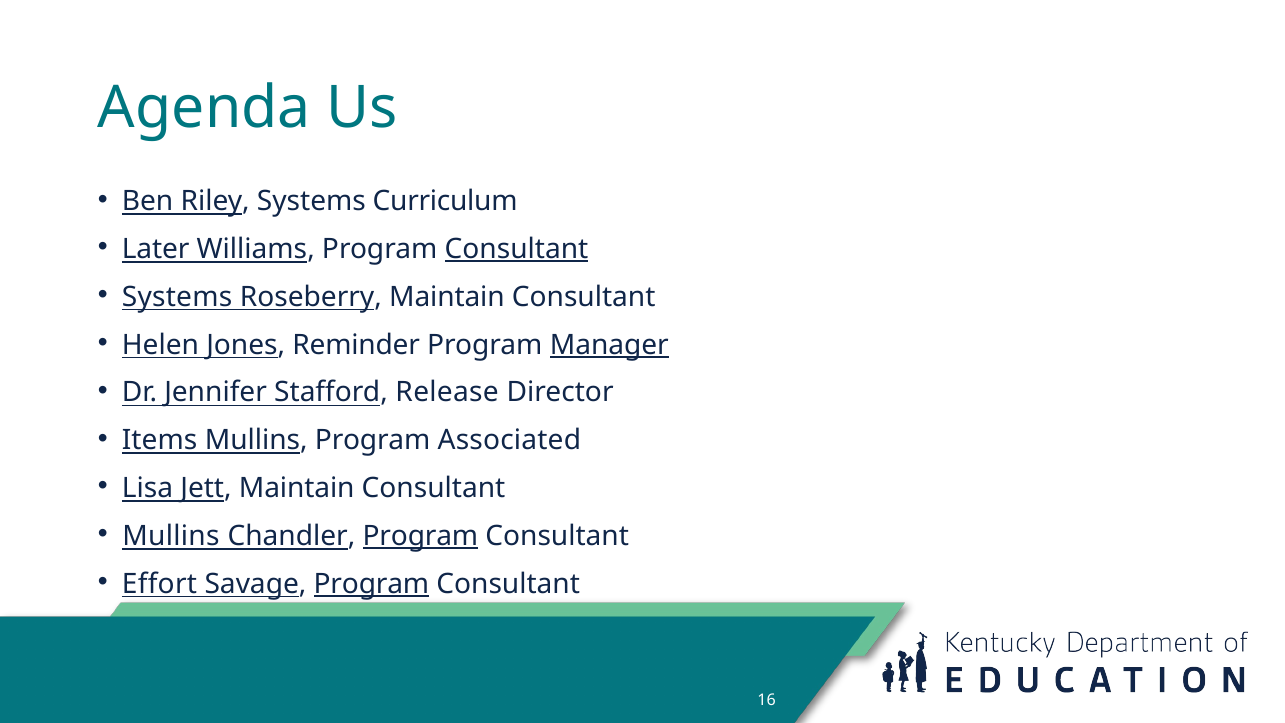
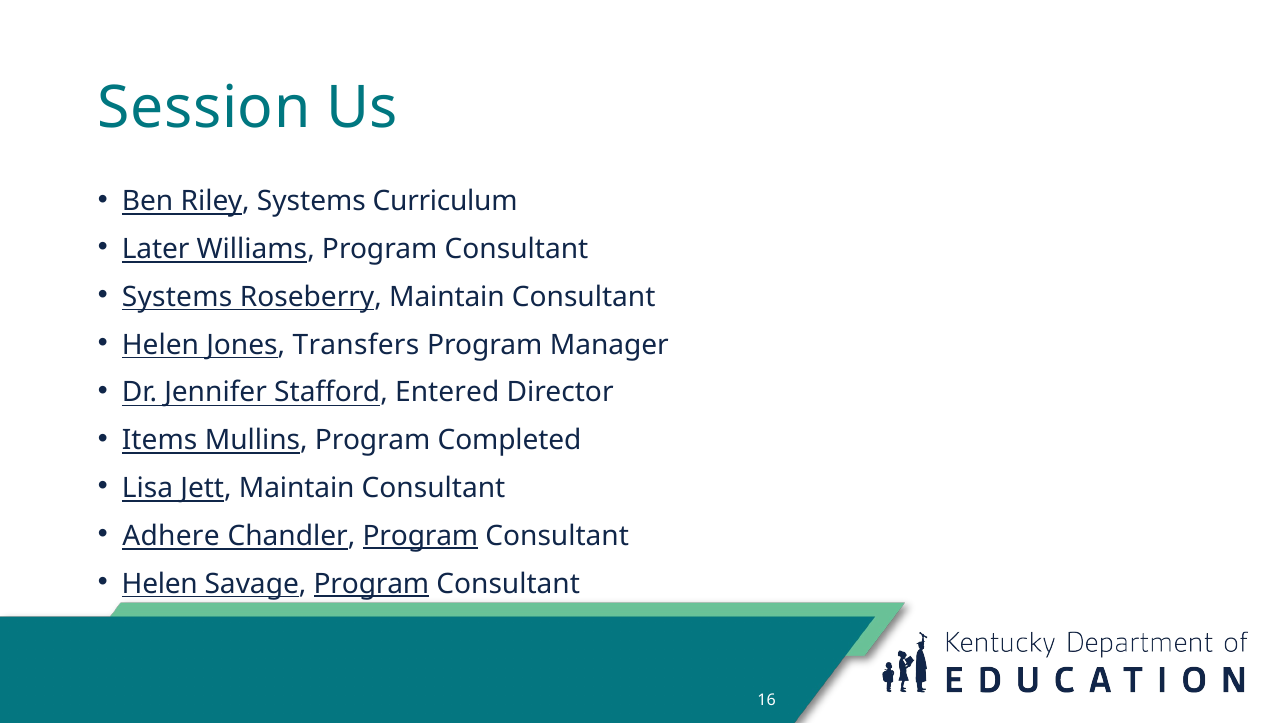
Agenda: Agenda -> Session (204, 108)
Consultant underline: present -> none (517, 249)
Reminder: Reminder -> Transfers (356, 345)
Manager underline: present -> none (609, 345)
Release: Release -> Entered (447, 392)
Associated: Associated -> Completed (510, 440)
Mullins: Mullins -> Adhere (171, 536)
Effort: Effort -> Helen (160, 584)
